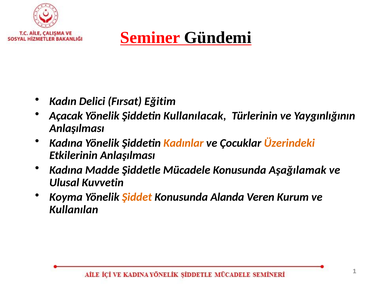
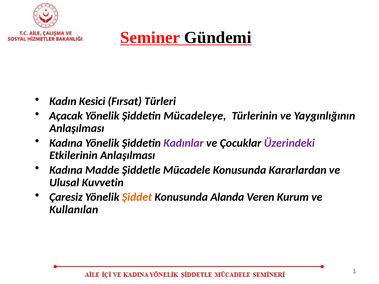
Delici: Delici -> Kesici (92, 101)
Eğitim: Eğitim -> Türleri (160, 101)
Kullanılacak: Kullanılacak -> Mücadeleye (195, 116)
Kadınlar colour: orange -> purple (184, 143)
Üzerindeki colour: orange -> purple (289, 143)
Aşağılamak: Aşağılamak -> Kararlardan (298, 170)
Koyma: Koyma -> Çaresiz (66, 197)
